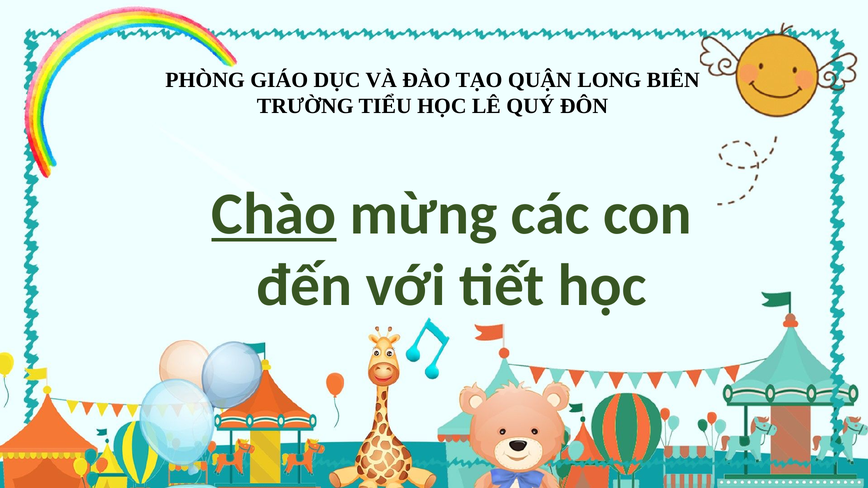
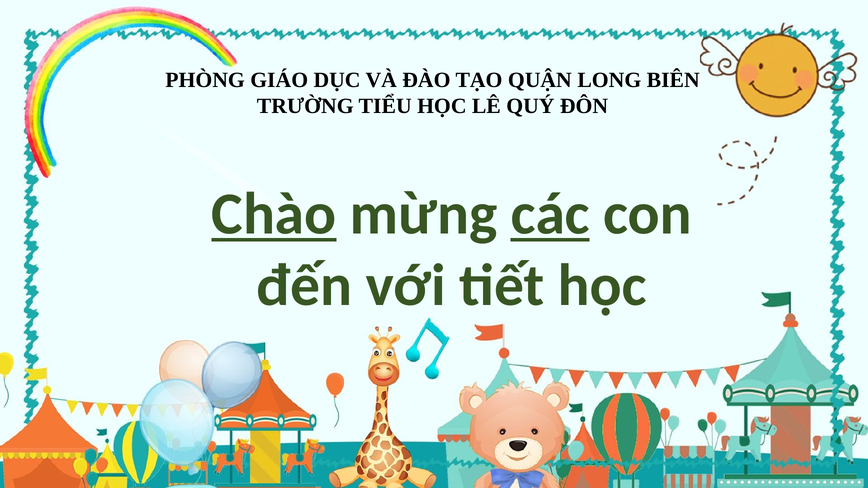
các underline: none -> present (550, 214)
